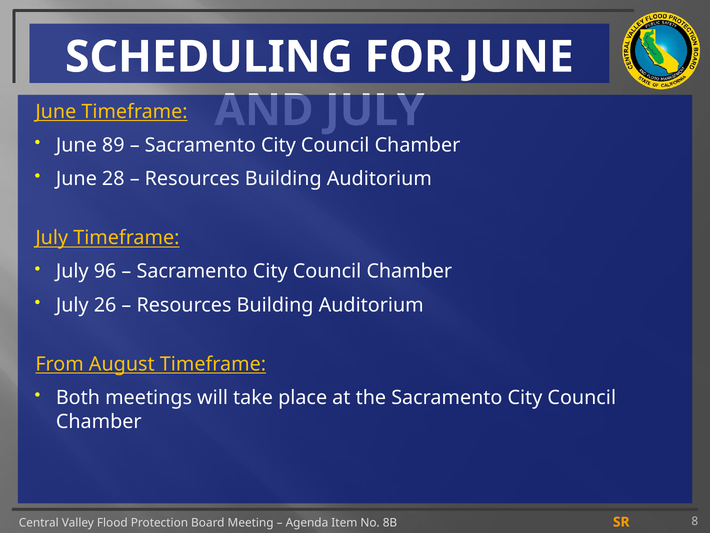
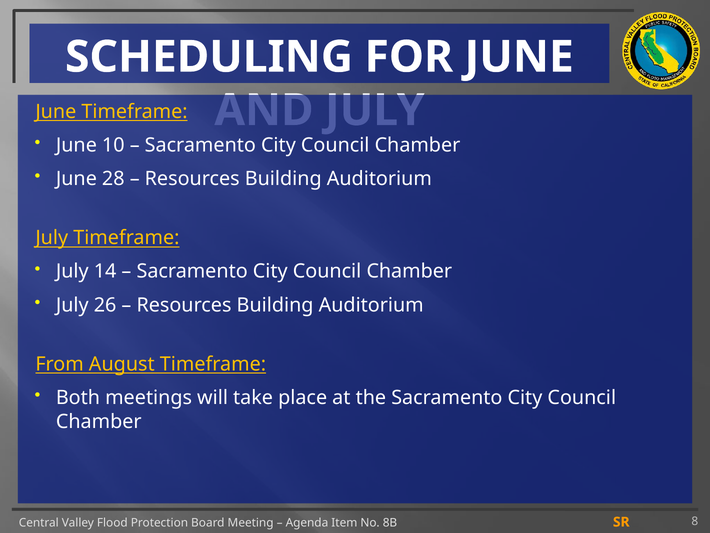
89: 89 -> 10 (113, 145)
96: 96 -> 14 (105, 271)
